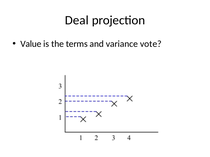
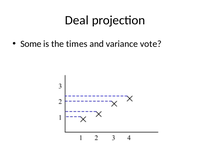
Value: Value -> Some (31, 44)
terms: terms -> times (77, 44)
